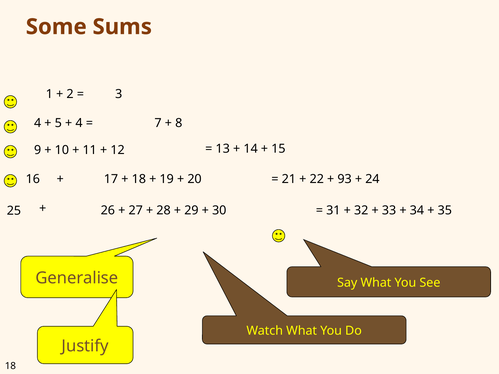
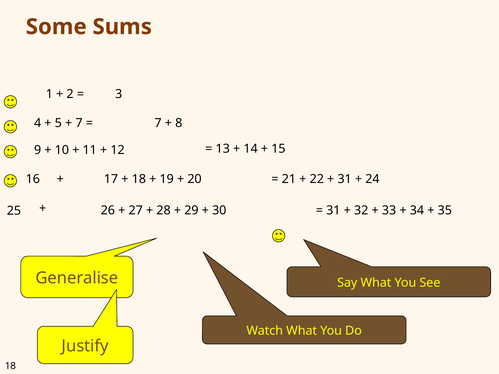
4: 4 -> 7 (79, 123)
93: 93 -> 31 (345, 179)
